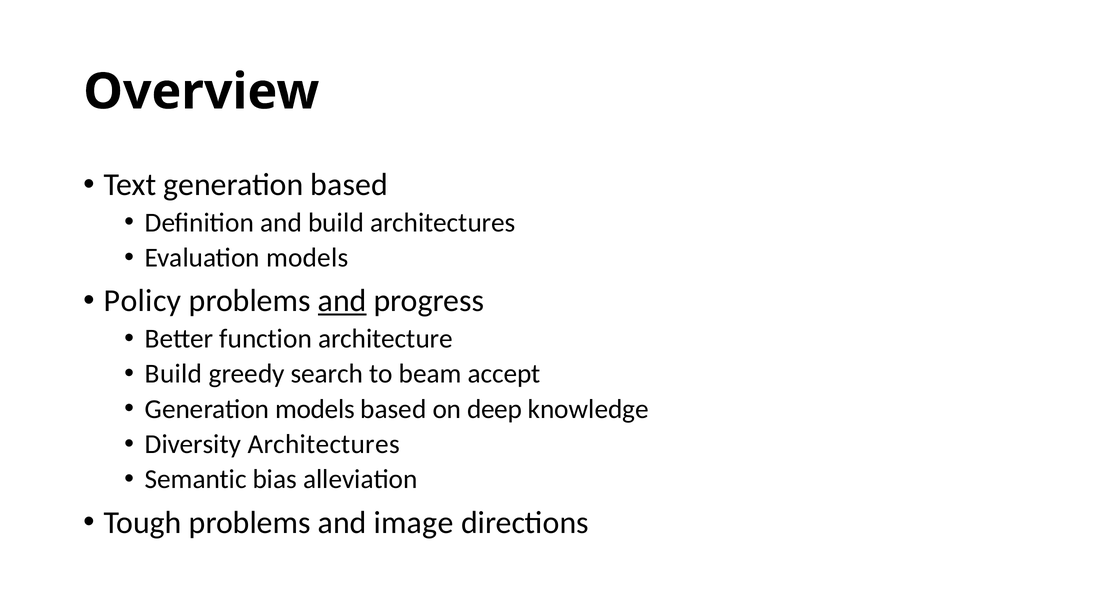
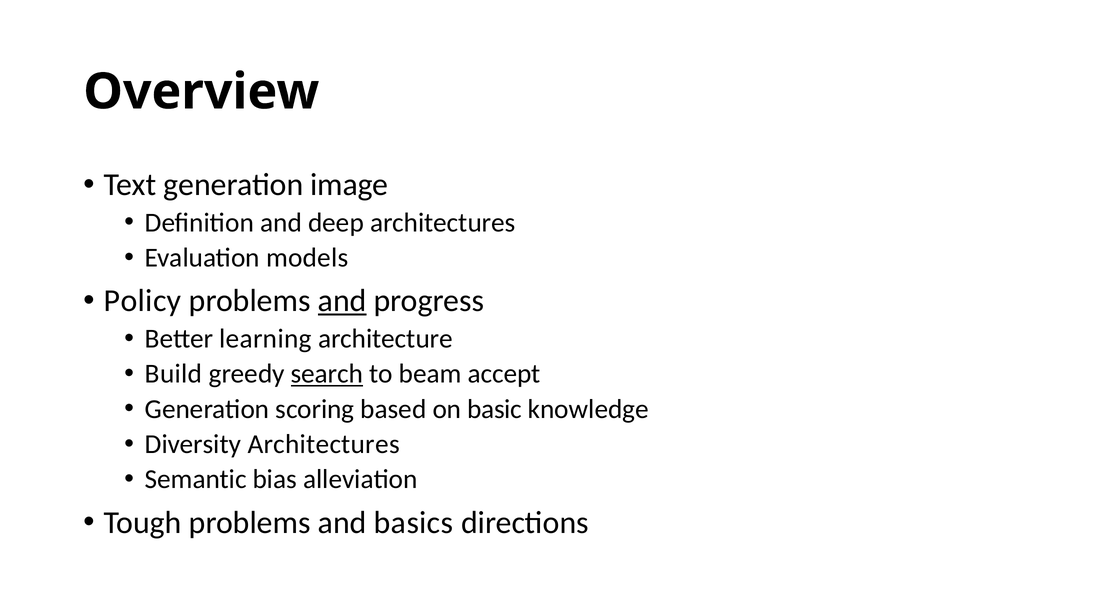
generation based: based -> image (349, 185)
and build: build -> deep (336, 222)
function: function -> learning (266, 339)
search underline: none -> present (327, 374)
Generation models: models -> scoring (315, 409)
deep: deep -> basic (495, 409)
image: image -> basics (414, 523)
